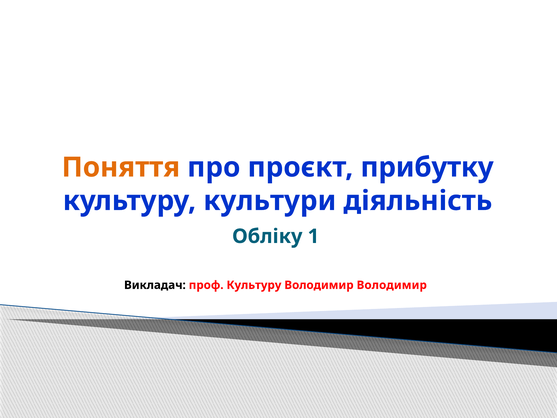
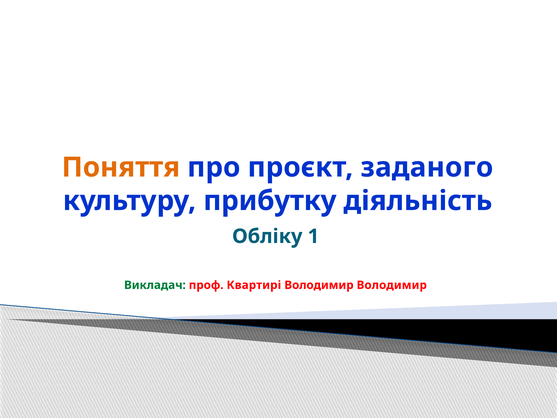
прибутку: прибутку -> заданого (427, 167)
культури: культури -> прибутку (270, 201)
Викладач colour: black -> green (155, 285)
проф Культуру: Культуру -> Квартирі (254, 285)
